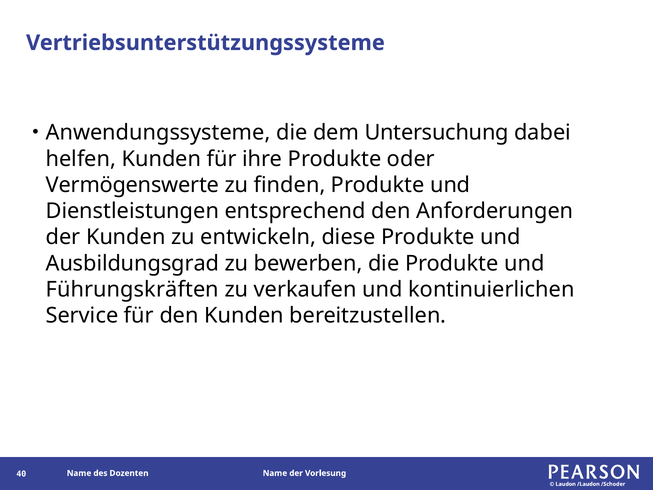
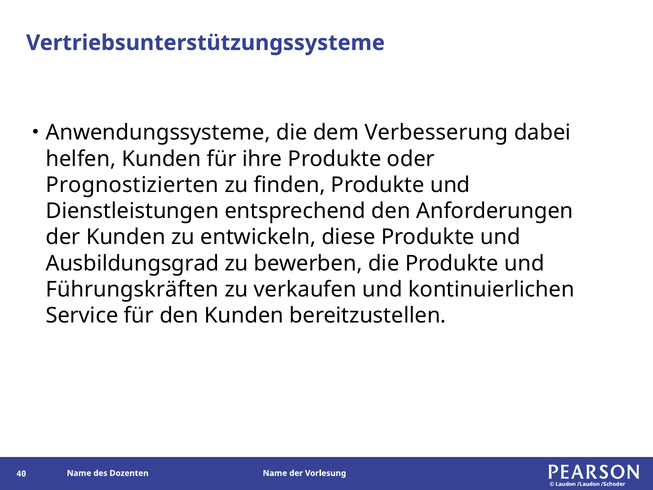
Untersuchung: Untersuchung -> Verbesserung (437, 133)
Vermögenswerte: Vermögenswerte -> Prognostizierten (132, 185)
